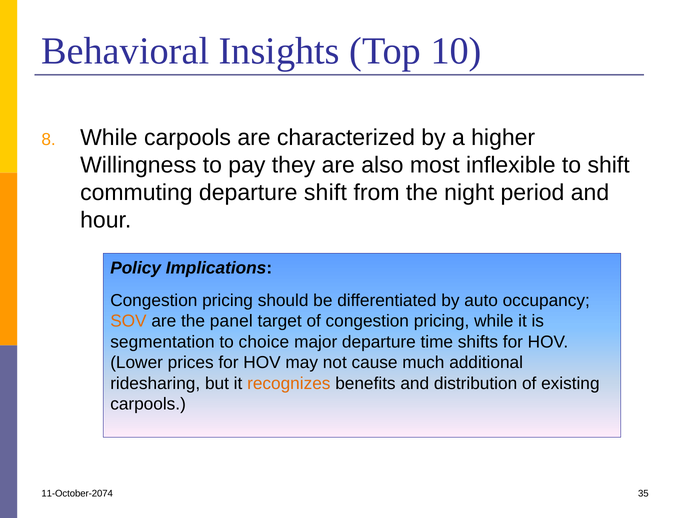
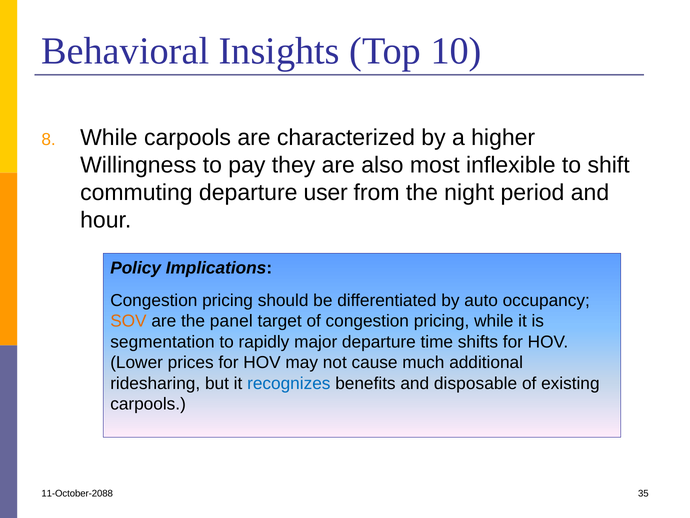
departure shift: shift -> user (326, 193)
choice: choice -> rapidly (264, 342)
recognizes colour: orange -> blue (289, 383)
distribution: distribution -> disposable (476, 383)
11-October-2074: 11-October-2074 -> 11-October-2088 (77, 493)
